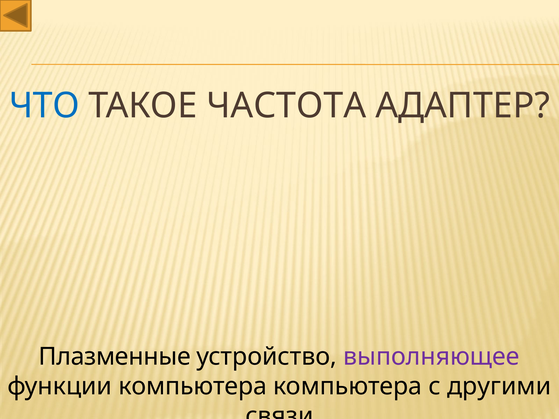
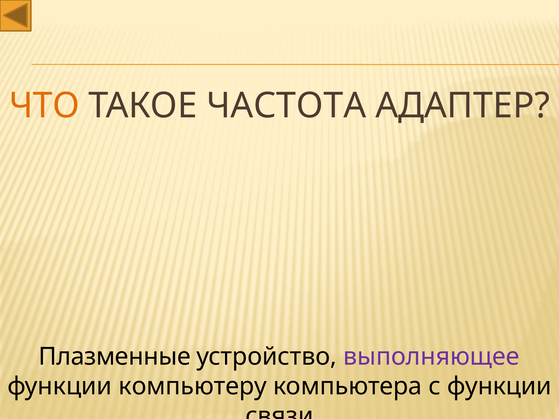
ЧТО colour: blue -> orange (44, 106)
функции компьютера: компьютера -> компьютеру (193, 387)
с другими: другими -> функции (499, 387)
